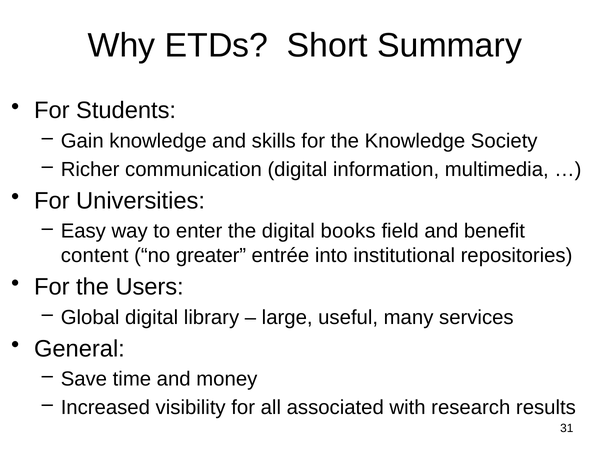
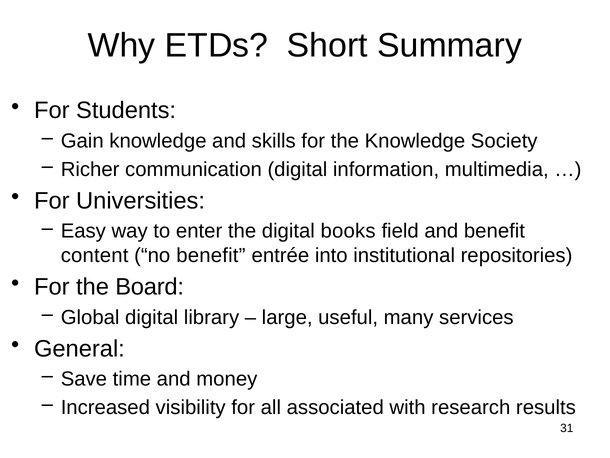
no greater: greater -> benefit (211, 255)
Users: Users -> Board (150, 287)
